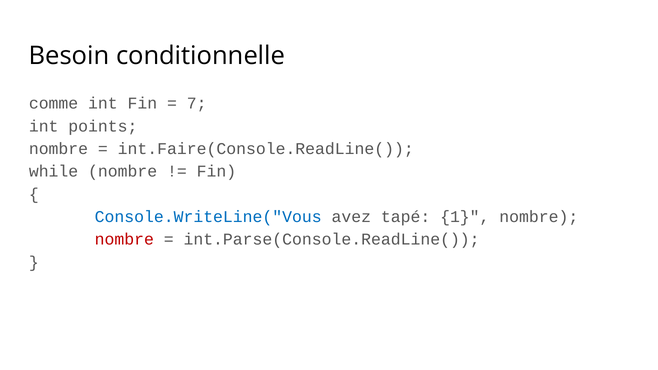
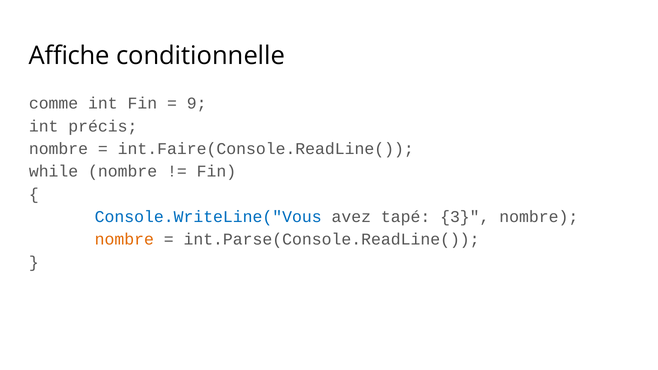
Besoin: Besoin -> Affiche (69, 56)
7: 7 -> 9 (197, 103)
points: points -> précis (103, 126)
1: 1 -> 3 (465, 217)
nombre colour: red -> orange (124, 240)
